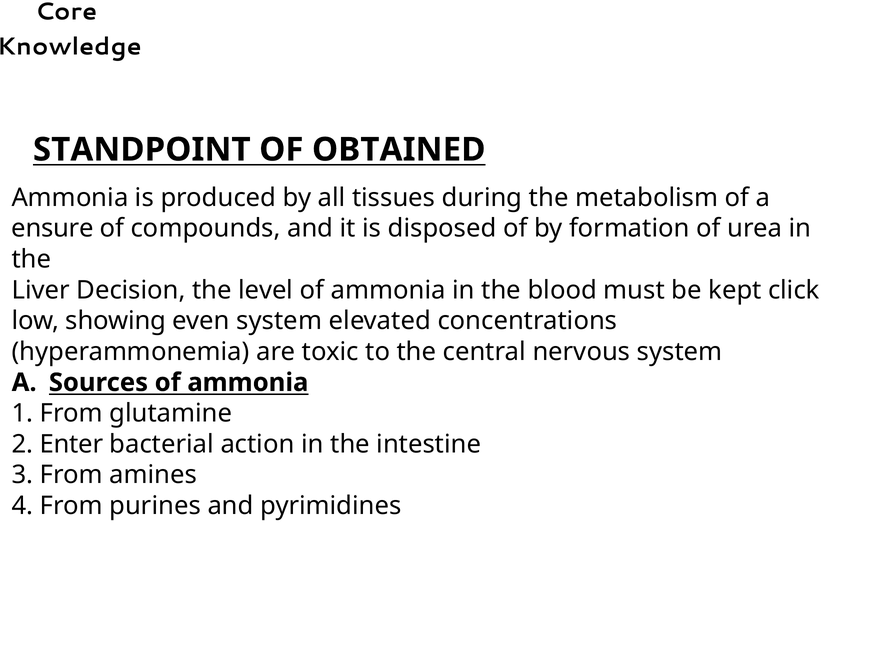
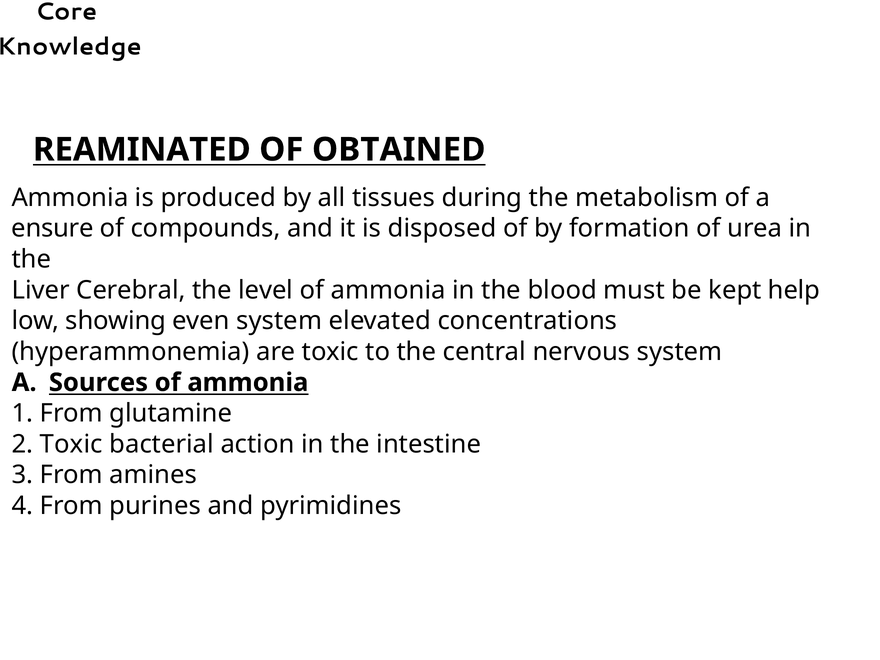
STANDPOINT: STANDPOINT -> REAMINATED (142, 150)
Decision: Decision -> Cerebral (131, 290)
click: click -> help (794, 290)
2 Enter: Enter -> Toxic (71, 444)
